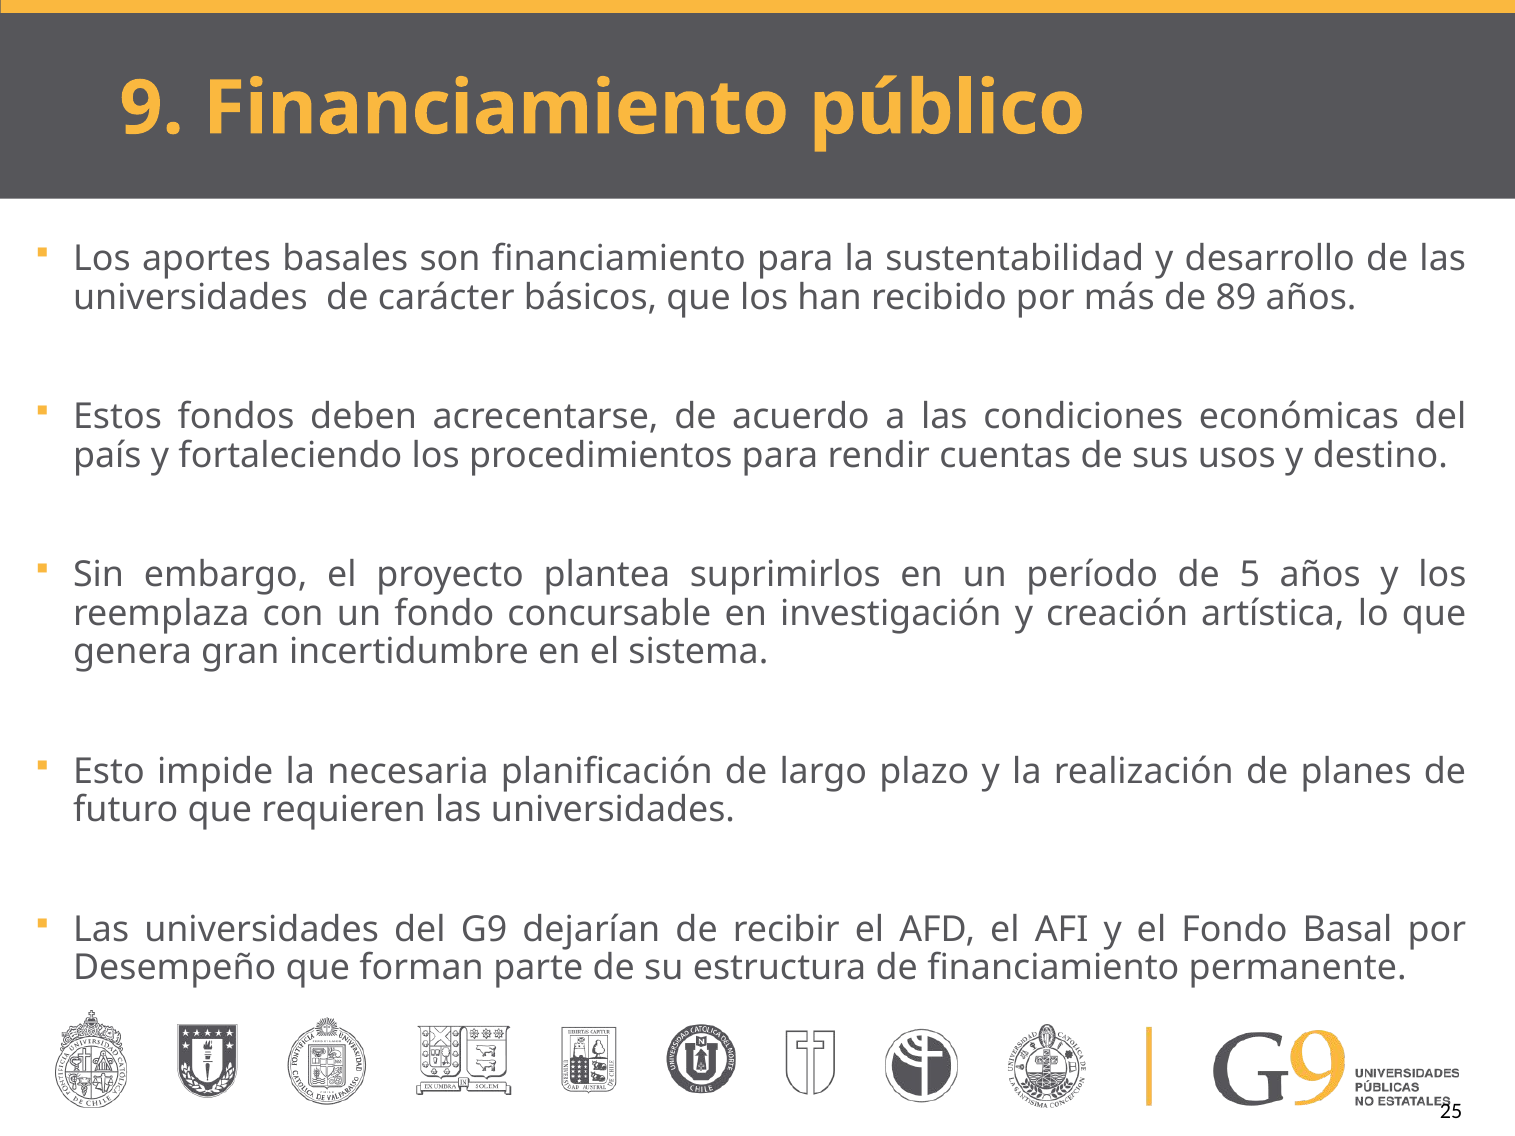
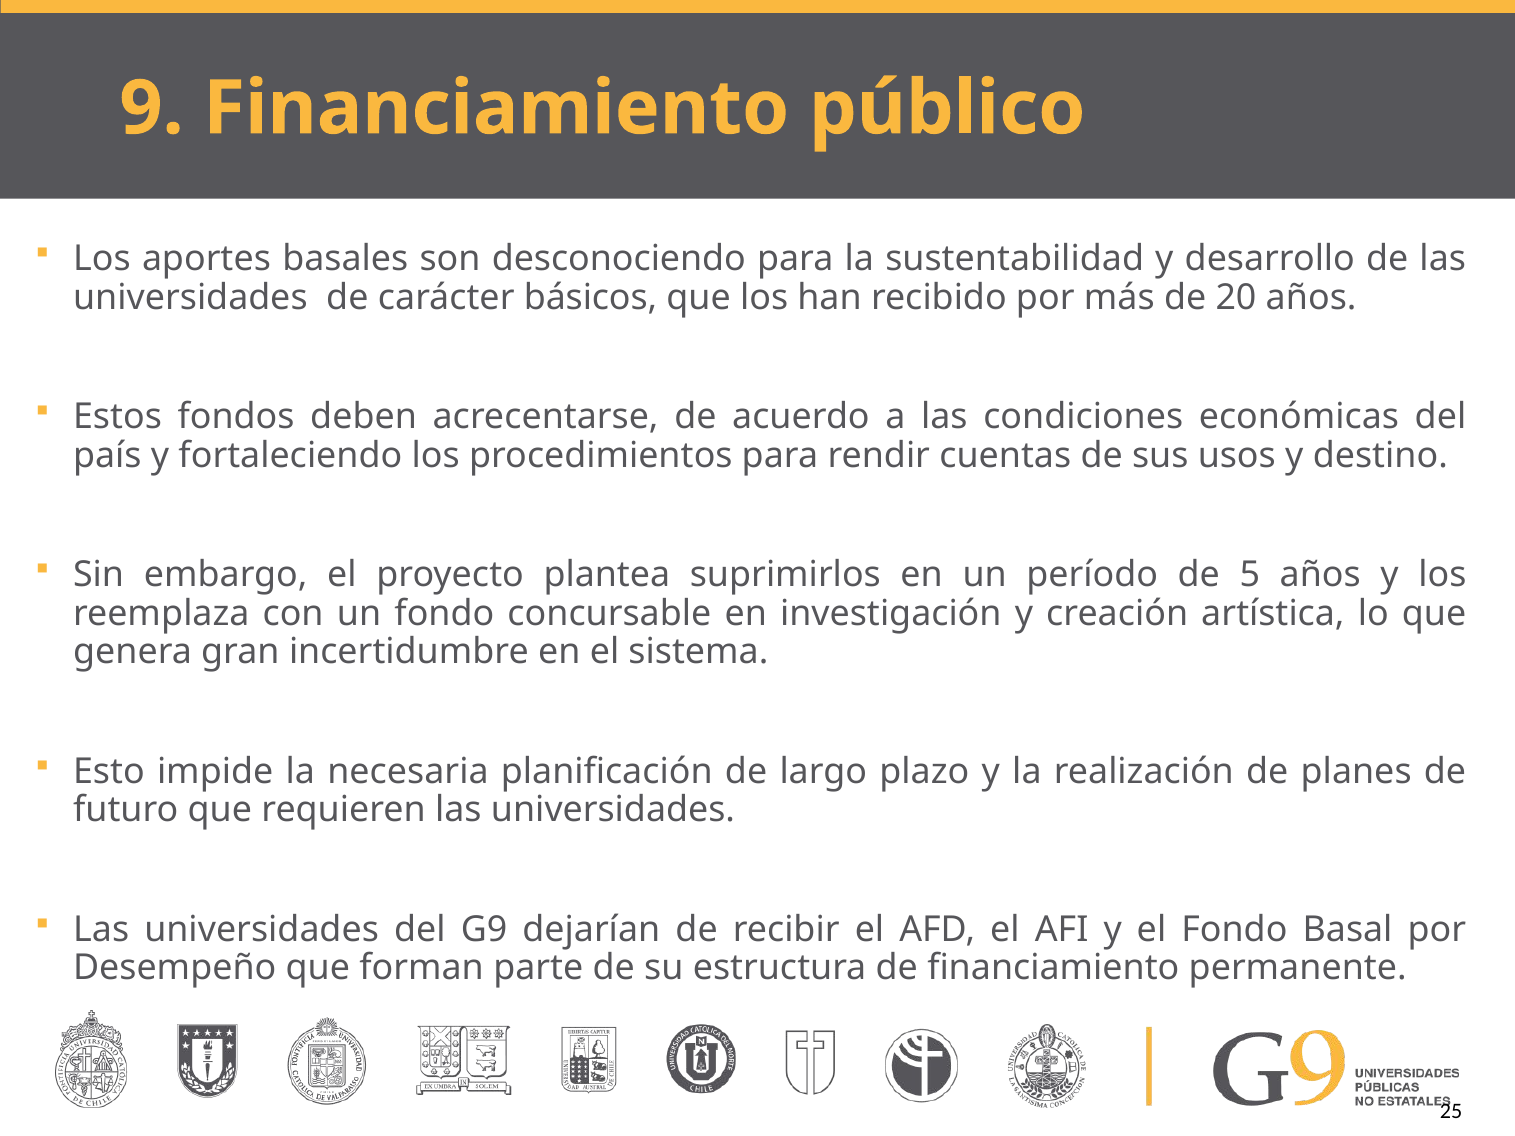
son financiamiento: financiamiento -> desconociendo (619, 259)
89: 89 -> 20 (1236, 297)
